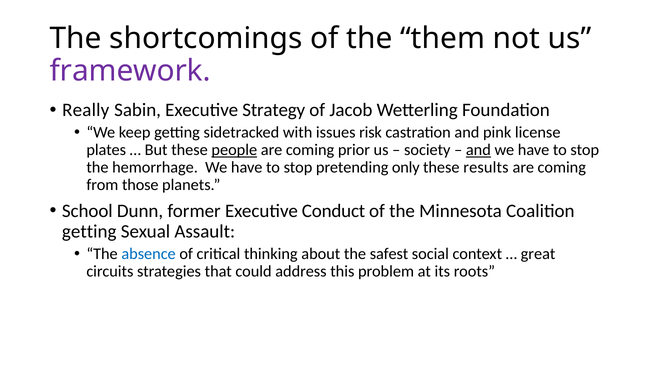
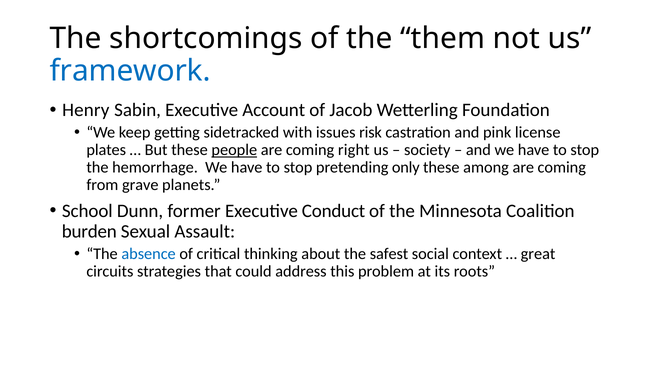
framework colour: purple -> blue (130, 71)
Really: Really -> Henry (86, 110)
Strategy: Strategy -> Account (274, 110)
prior: prior -> right (354, 150)
and underline: present -> none (478, 150)
results: results -> among (486, 168)
those: those -> grave (140, 186)
getting: getting -> burden (89, 232)
